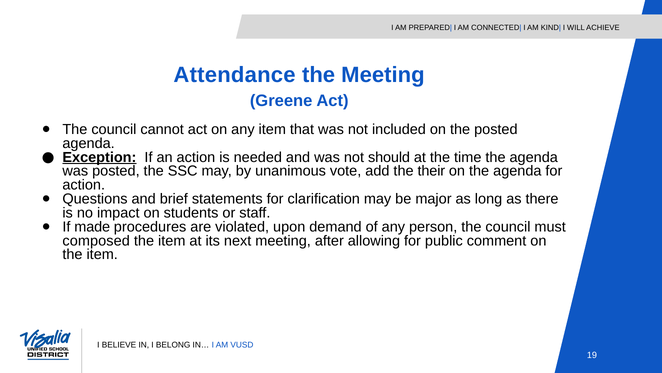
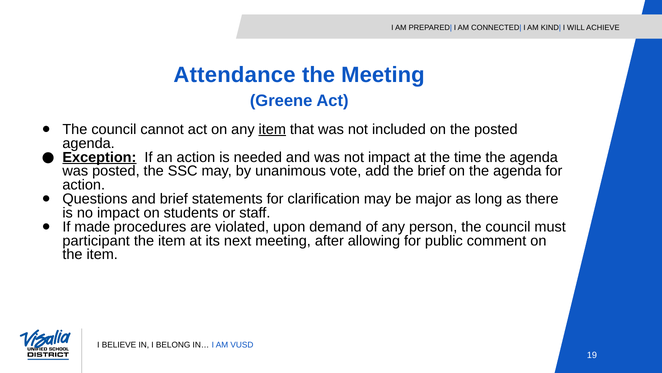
item underline: none -> present (272, 129)
not should: should -> impact (389, 157)
the their: their -> brief (431, 171)
composed: composed -> participant (96, 240)
